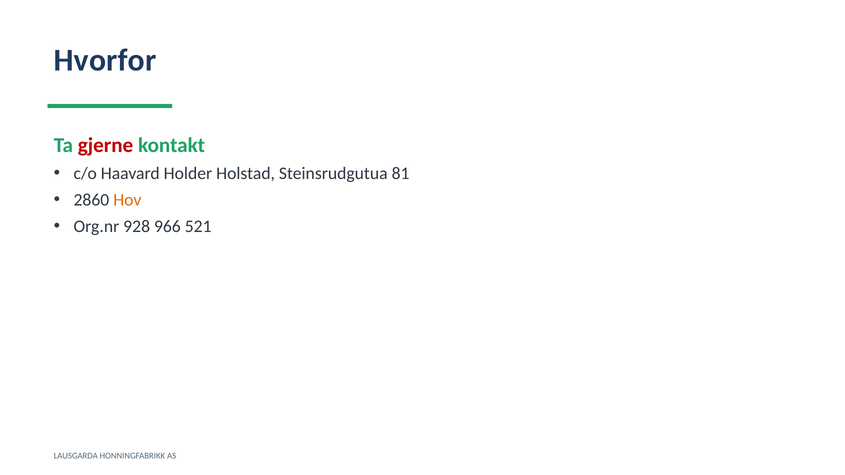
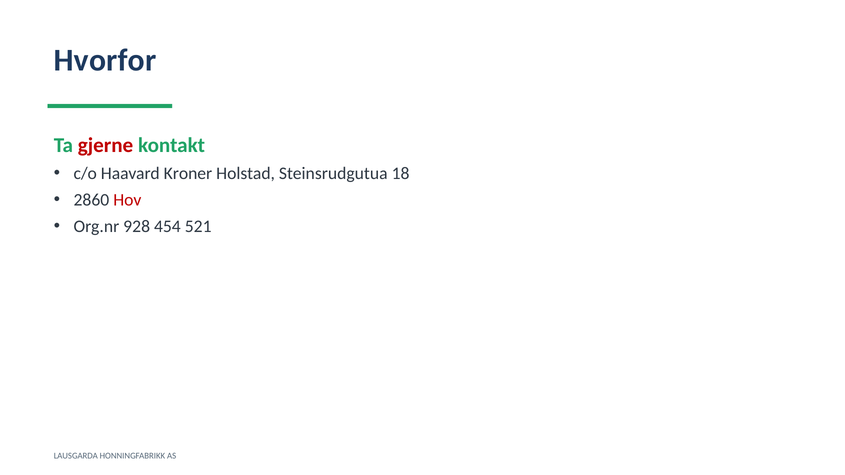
Holder: Holder -> Kroner (188, 174)
81: 81 -> 18 (401, 174)
Hov colour: orange -> red (127, 200)
966: 966 -> 454 (167, 227)
